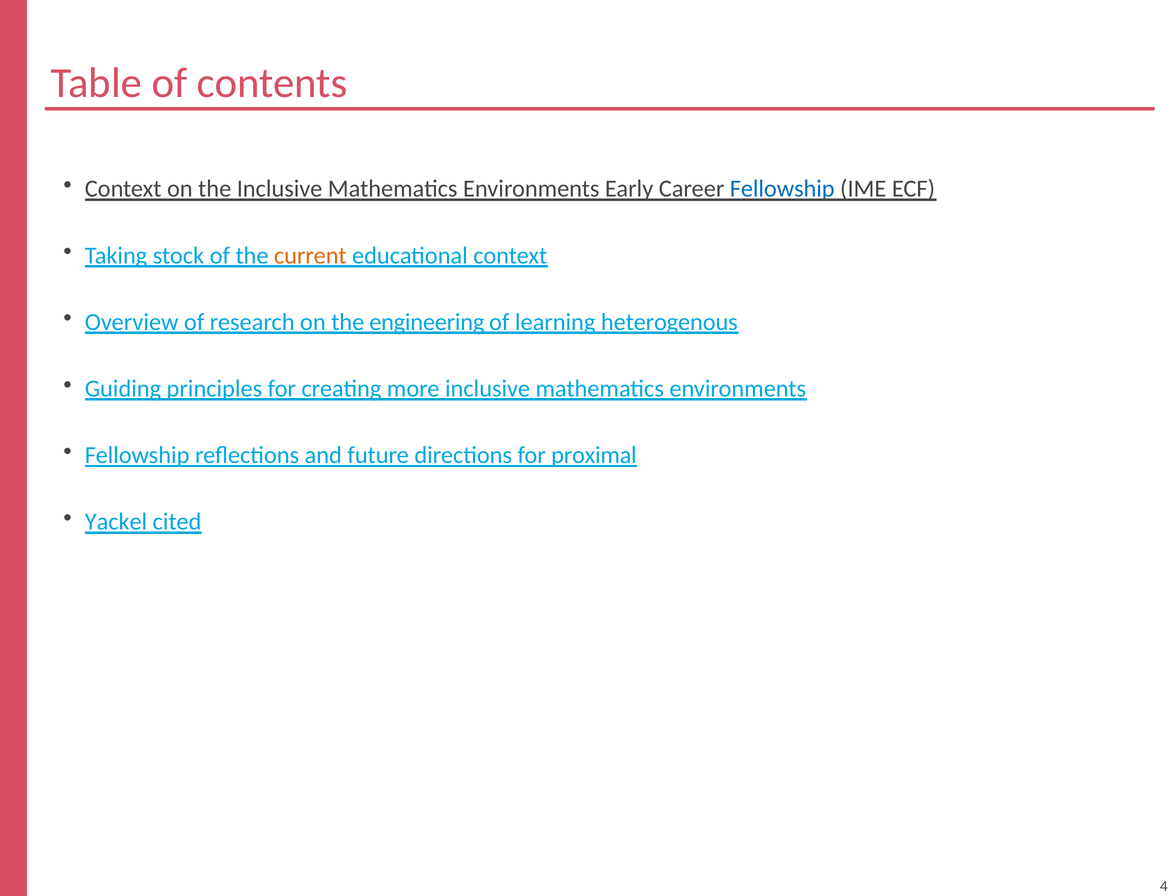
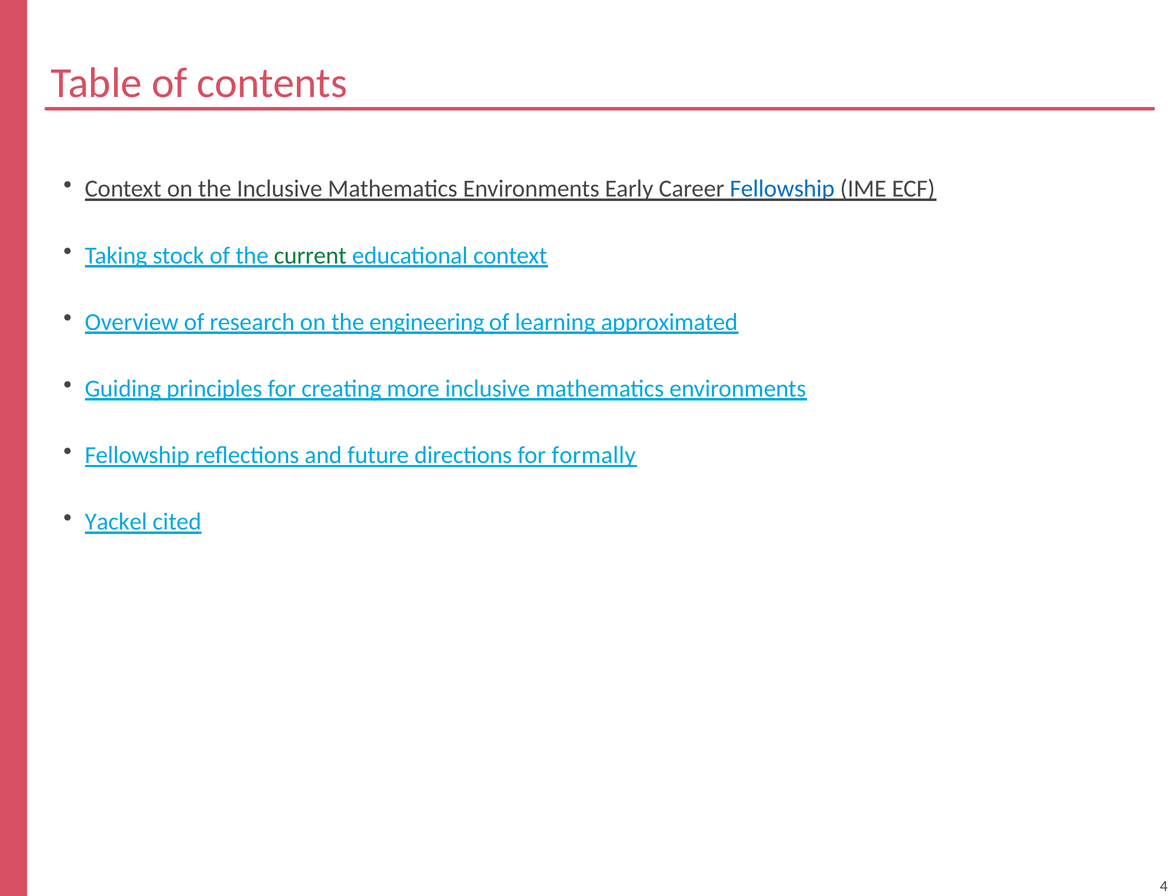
current colour: orange -> green (310, 255)
heterogenous: heterogenous -> approximated (669, 322)
proximal: proximal -> formally (594, 455)
